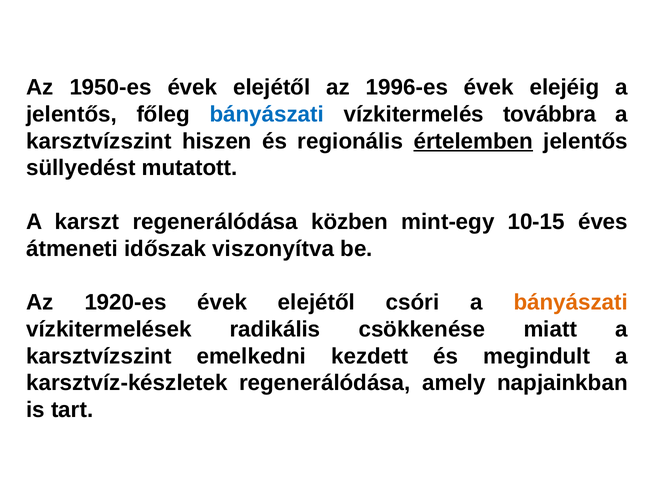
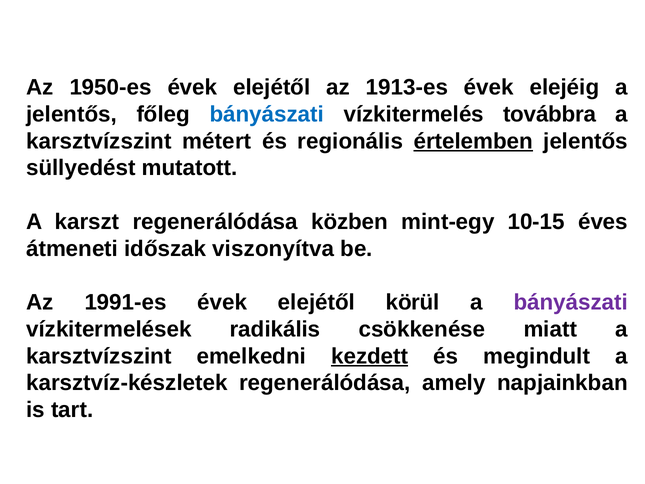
1996-es: 1996-es -> 1913-es (407, 87)
hiszen: hiszen -> métert (217, 141)
1920-es: 1920-es -> 1991-es (126, 302)
csóri: csóri -> körül (413, 302)
bányászati colour: orange -> purple (571, 302)
kezdett underline: none -> present (370, 356)
